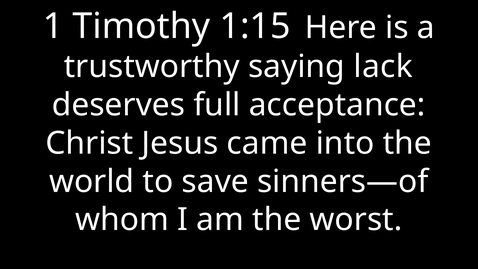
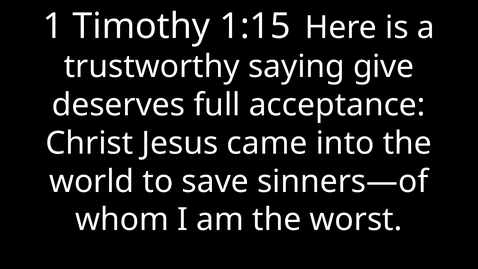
lack: lack -> give (384, 67)
